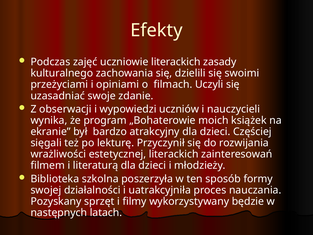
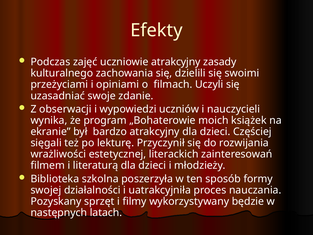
uczniowie literackich: literackich -> atrakcyjny (176, 62)
